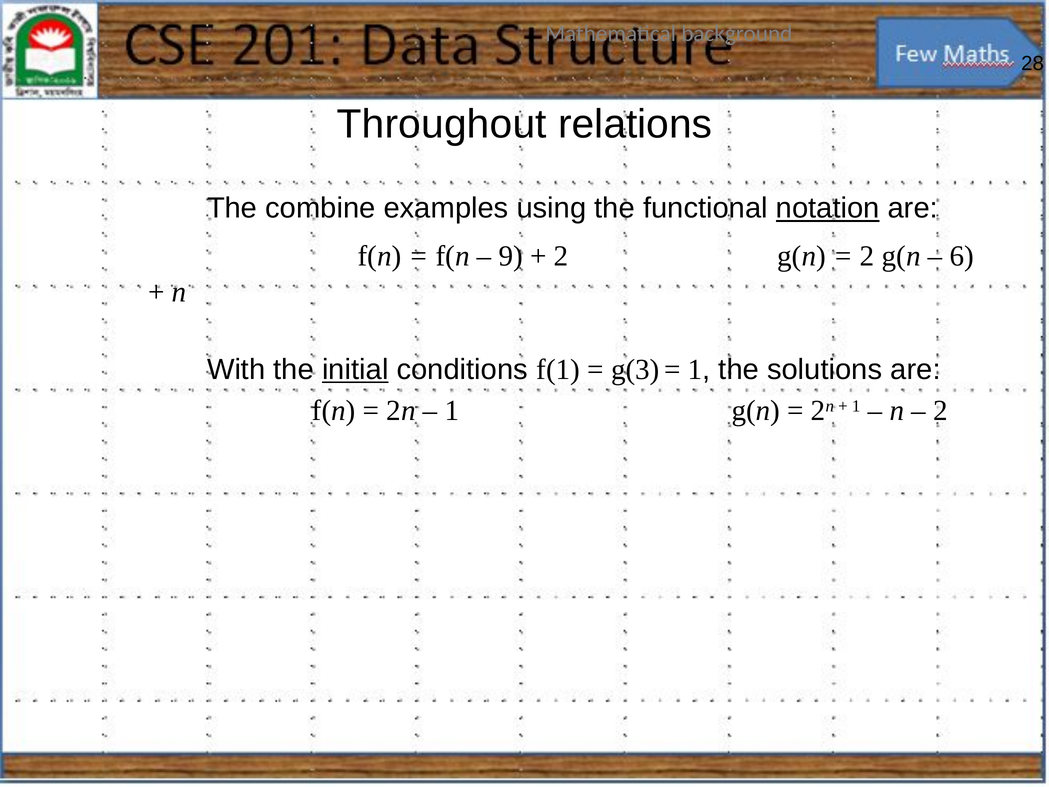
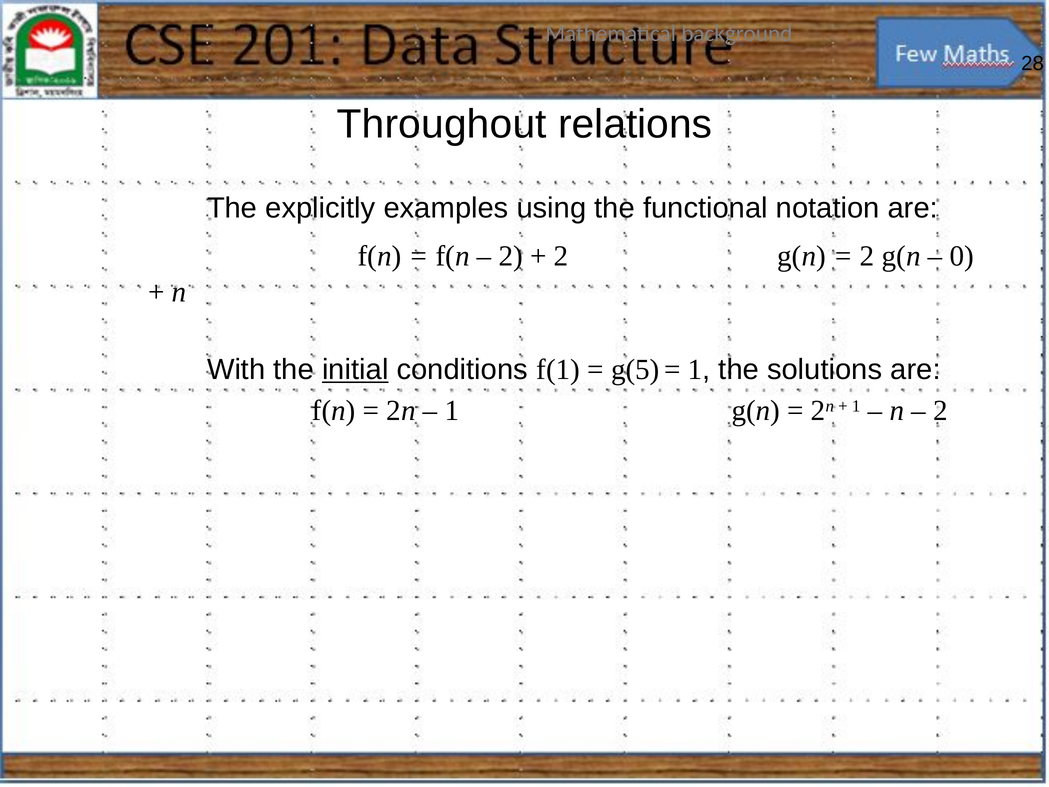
combine: combine -> explicitly (320, 208)
notation underline: present -> none (828, 208)
9: 9 -> 2 (511, 256)
6: 6 -> 0 (962, 256)
g(3: g(3 -> g(5 (635, 370)
